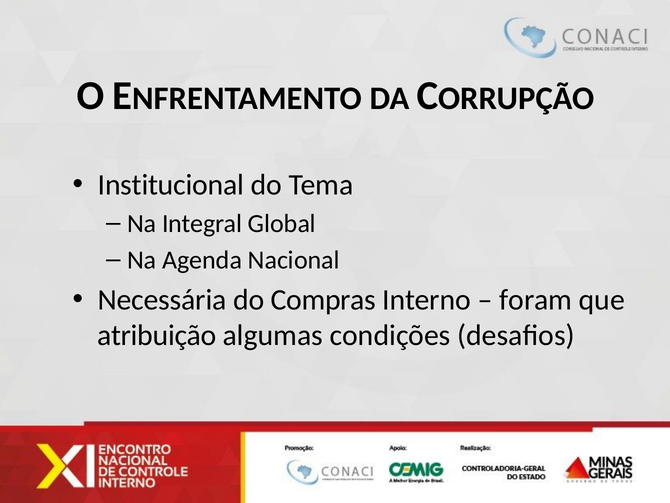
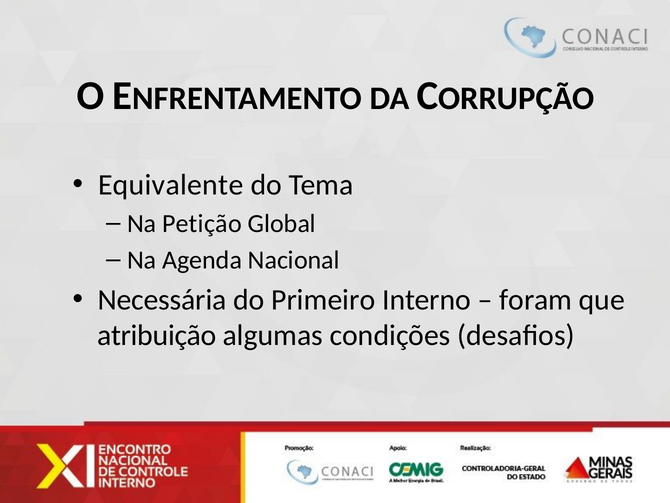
Institucional: Institucional -> Equivalente (171, 185)
Integral: Integral -> Petição (202, 223)
Compras: Compras -> Primeiro (323, 299)
